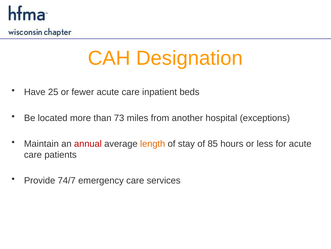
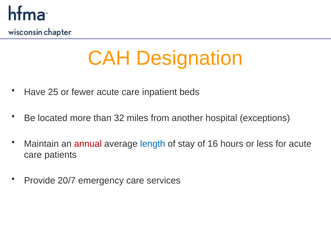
73: 73 -> 32 (119, 118)
length colour: orange -> blue (153, 143)
85: 85 -> 16 (213, 143)
74/7: 74/7 -> 20/7 (67, 180)
